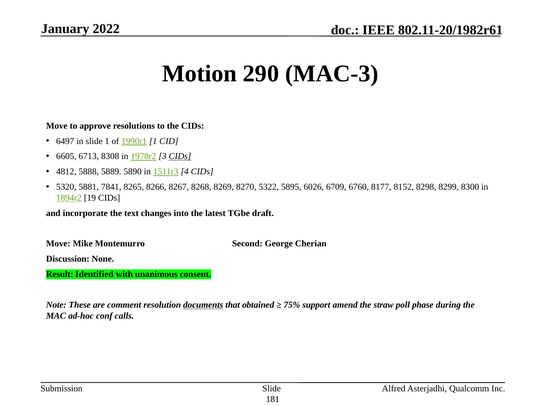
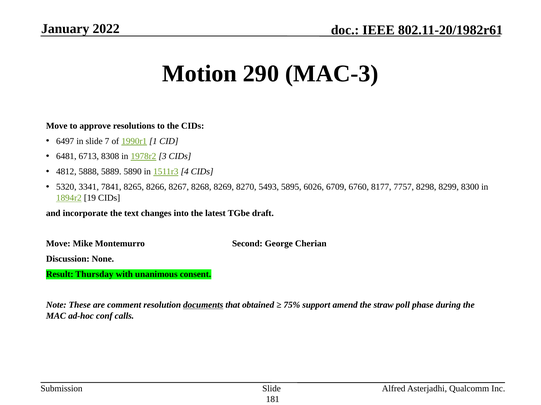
slide 1: 1 -> 7 (107, 141)
6605: 6605 -> 6481 (66, 157)
CIDs underline: present -> none (180, 157)
5881: 5881 -> 3341 (89, 187)
5322: 5322 -> 5493 (269, 187)
8152: 8152 -> 7757 (404, 187)
Identified: Identified -> Thursday (94, 275)
